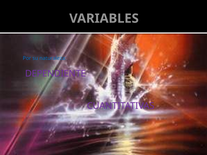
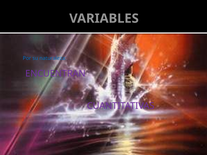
DEPENDIENTE: DEPENDIENTE -> ENCUENTRAN (55, 74)
